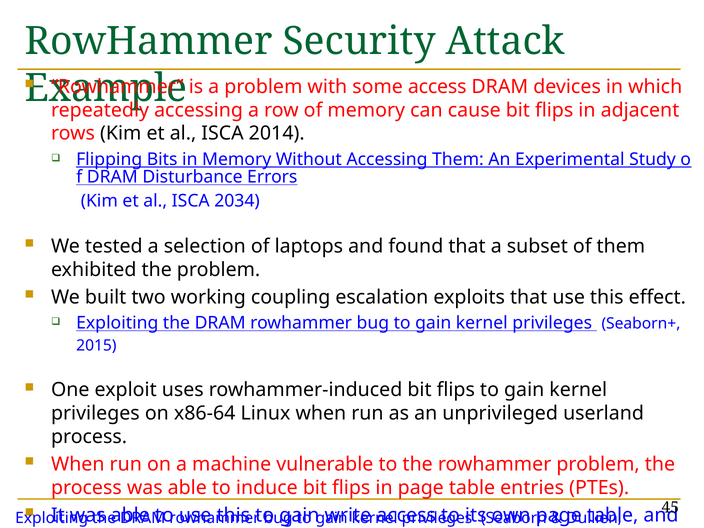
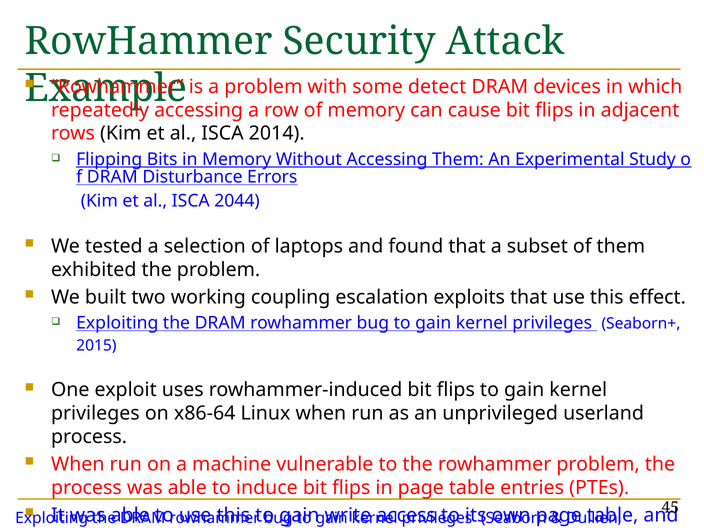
some access: access -> detect (437, 87)
2034: 2034 -> 2044 (237, 201)
